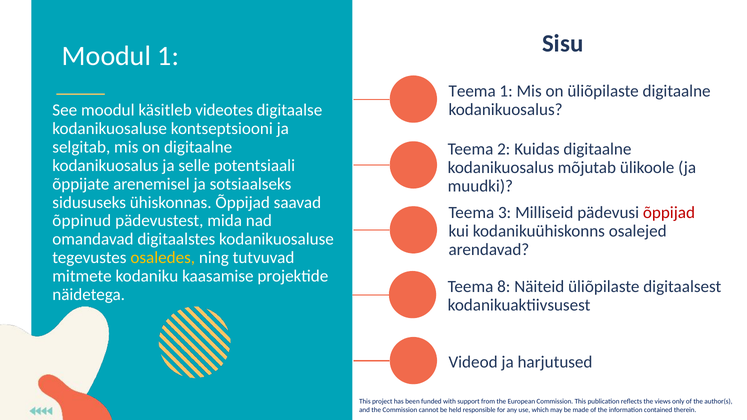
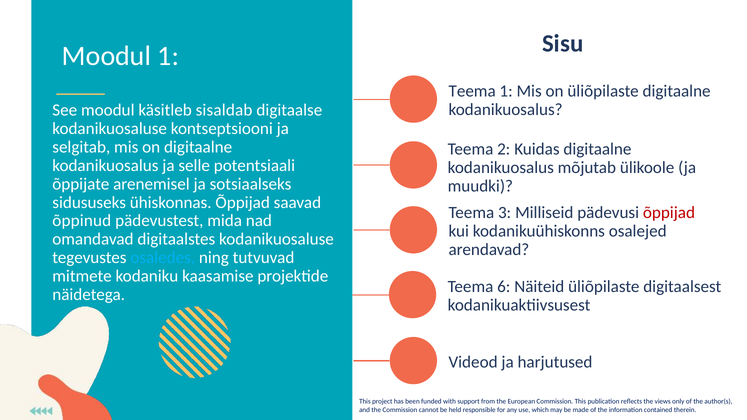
videotes: videotes -> sisaldab (224, 110)
osaledes colour: yellow -> light blue (163, 258)
8: 8 -> 6 (504, 287)
